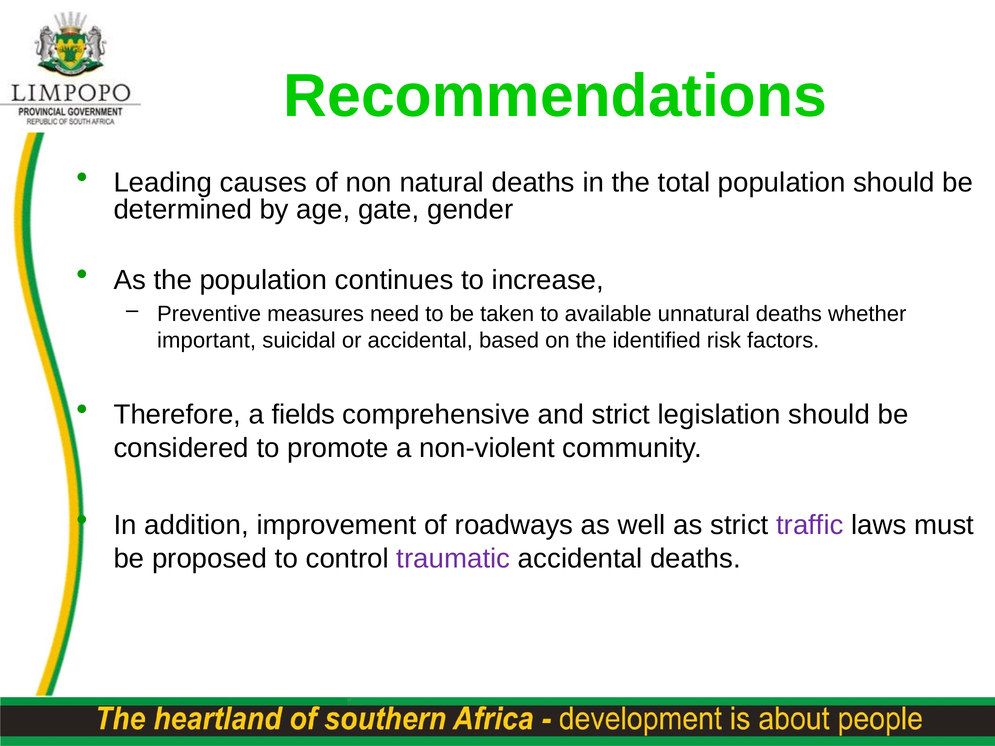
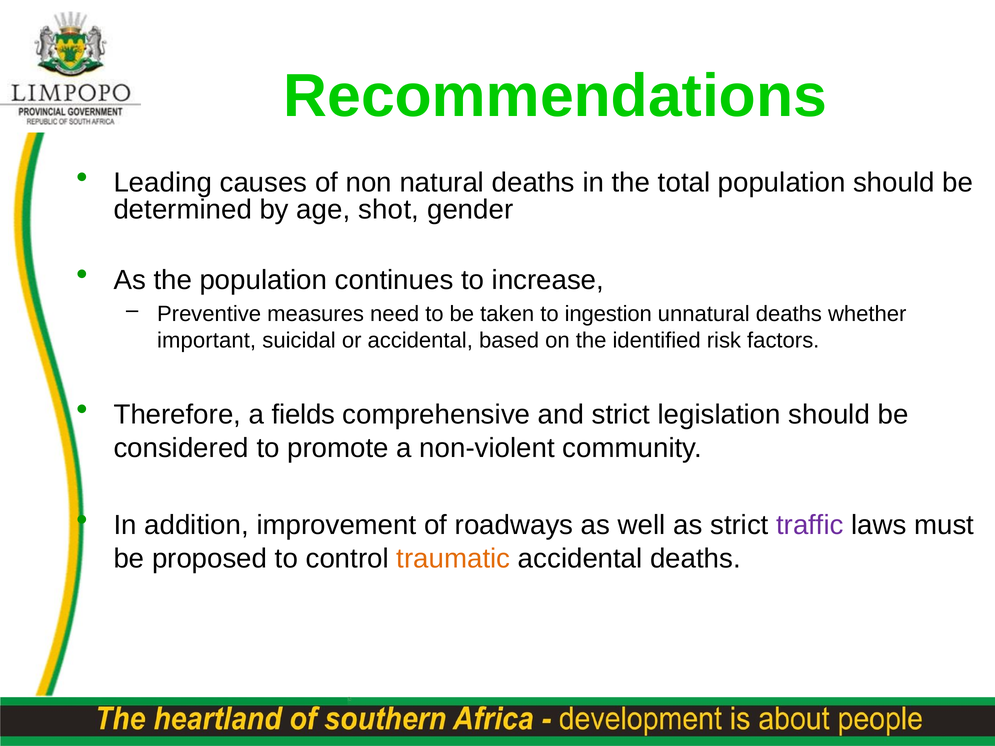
gate: gate -> shot (389, 209)
available: available -> ingestion (608, 314)
traumatic colour: purple -> orange (453, 559)
